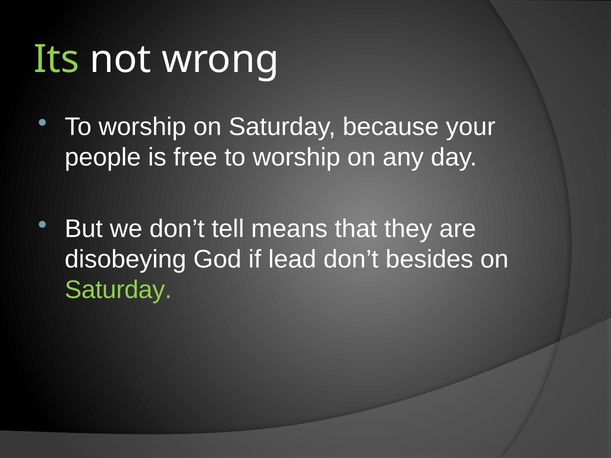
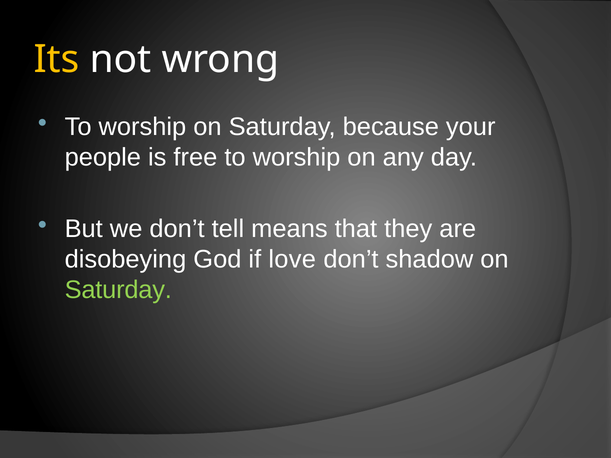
Its colour: light green -> yellow (57, 59)
lead: lead -> love (292, 259)
besides: besides -> shadow (429, 259)
